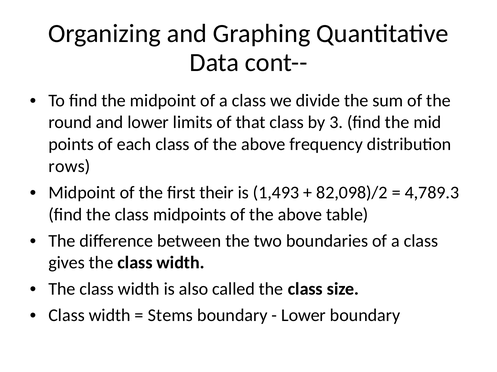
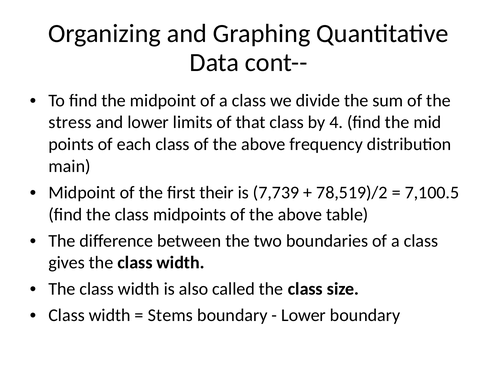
round: round -> stress (70, 123)
3: 3 -> 4 (336, 123)
rows: rows -> main (70, 167)
1,493: 1,493 -> 7,739 (276, 193)
82,098)/2: 82,098)/2 -> 78,519)/2 (352, 193)
4,789.3: 4,789.3 -> 7,100.5 (432, 193)
